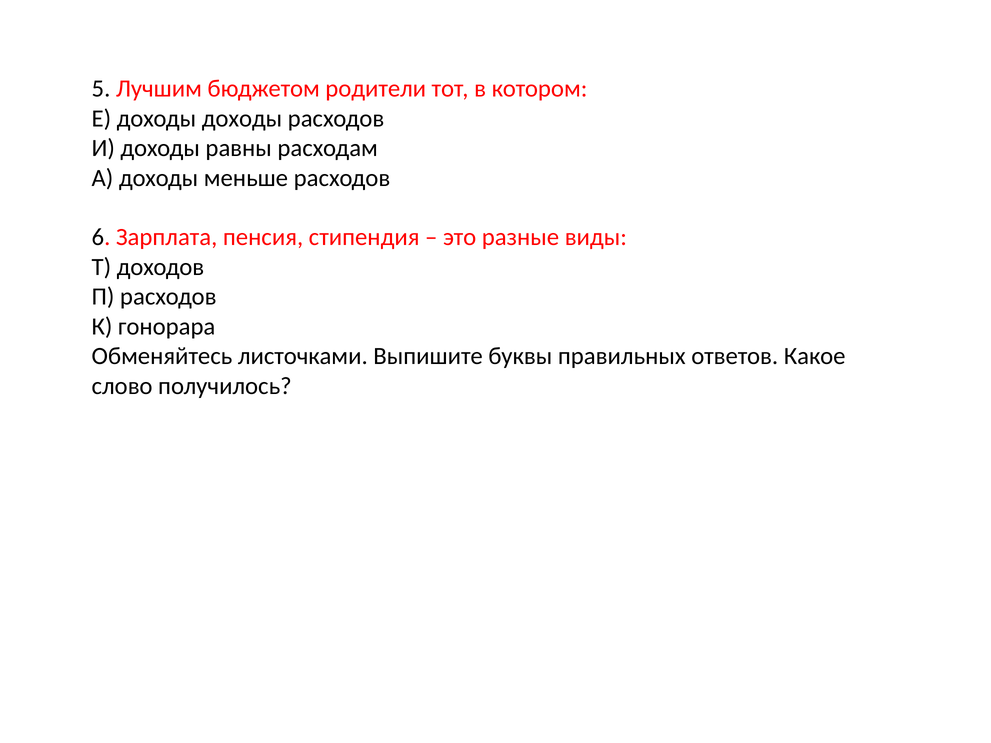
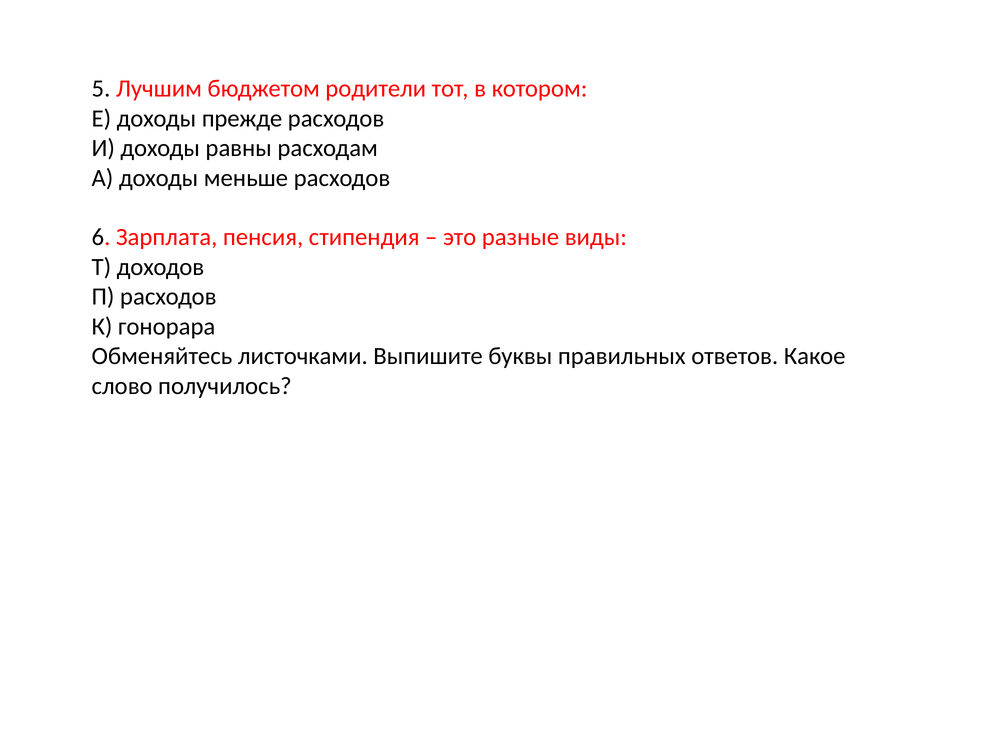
доходы доходы: доходы -> прежде (242, 118)
